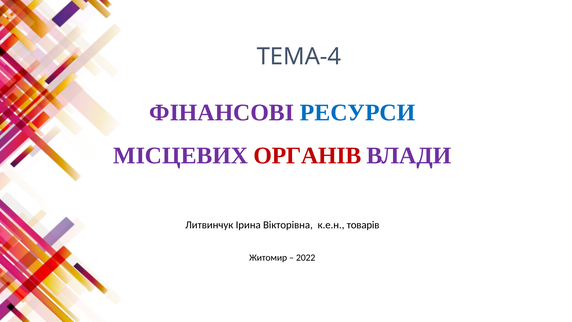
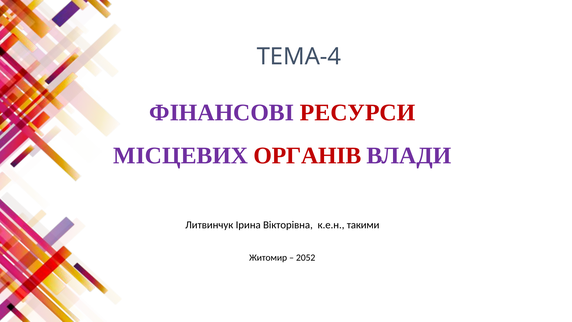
РЕСУРСИ colour: blue -> red (358, 113)
товарів: товарів -> такими (363, 225)
2022: 2022 -> 2052 (306, 257)
